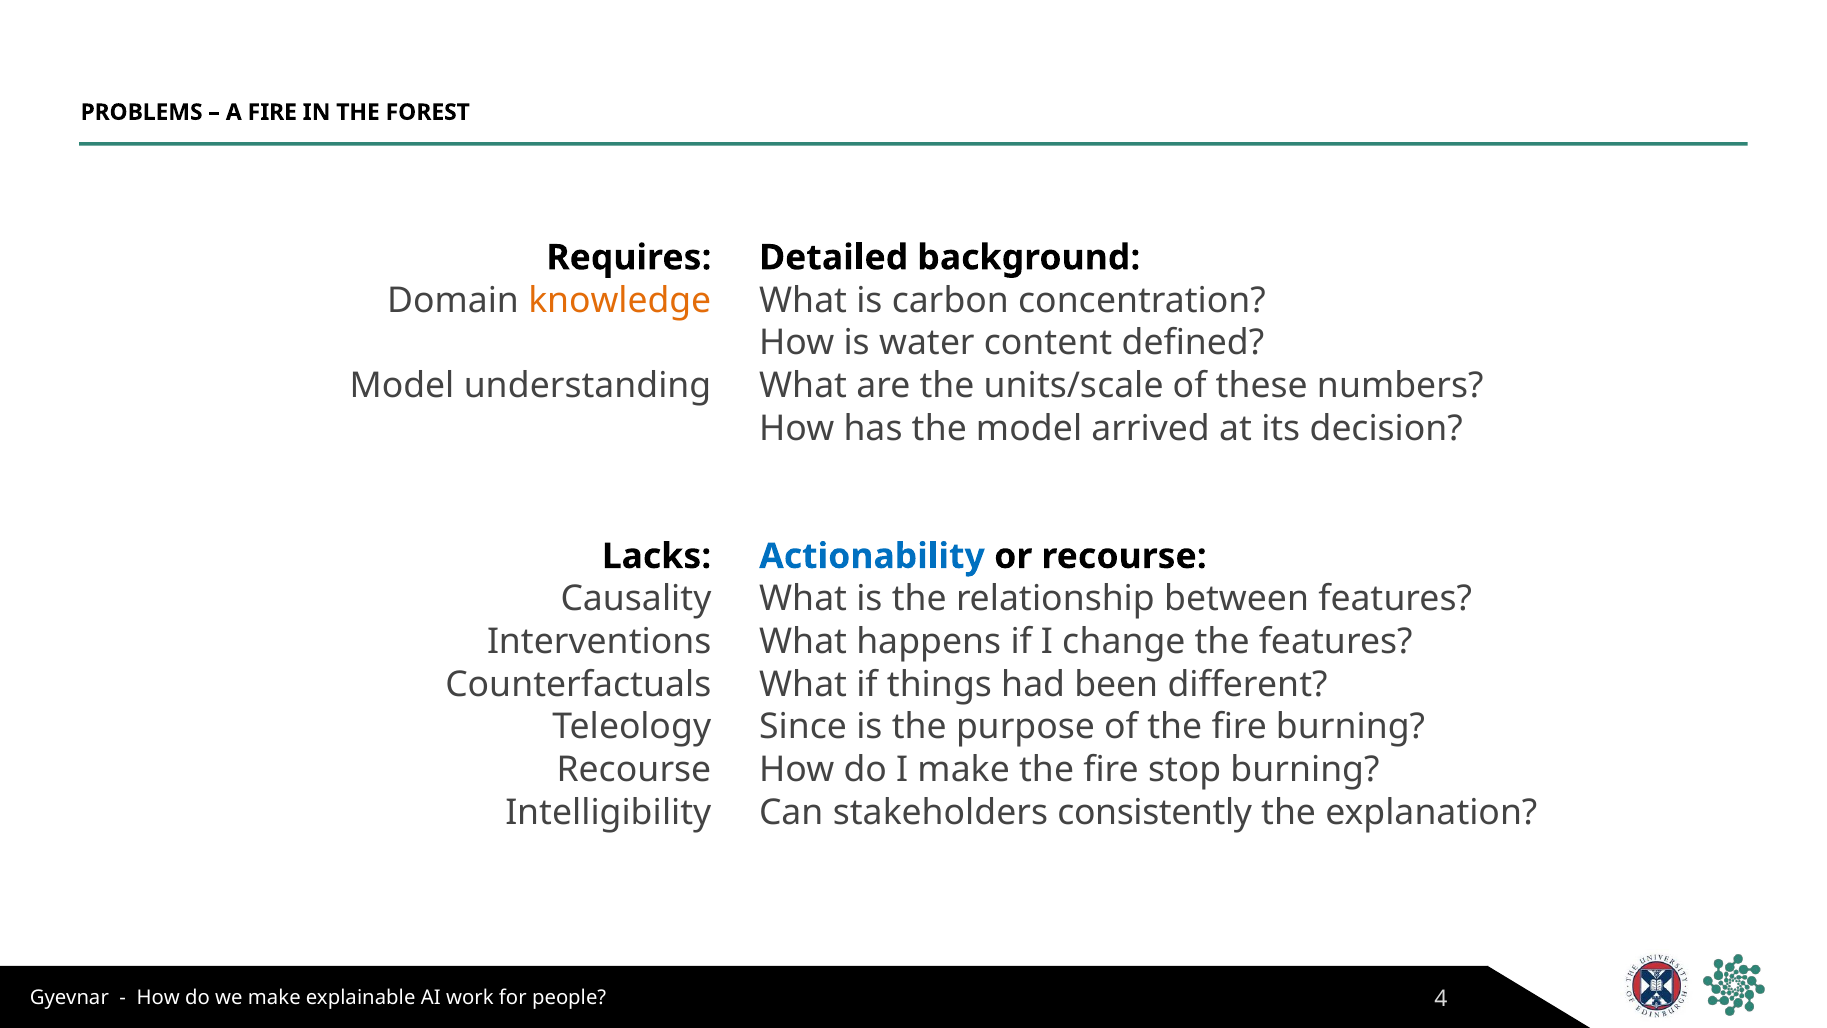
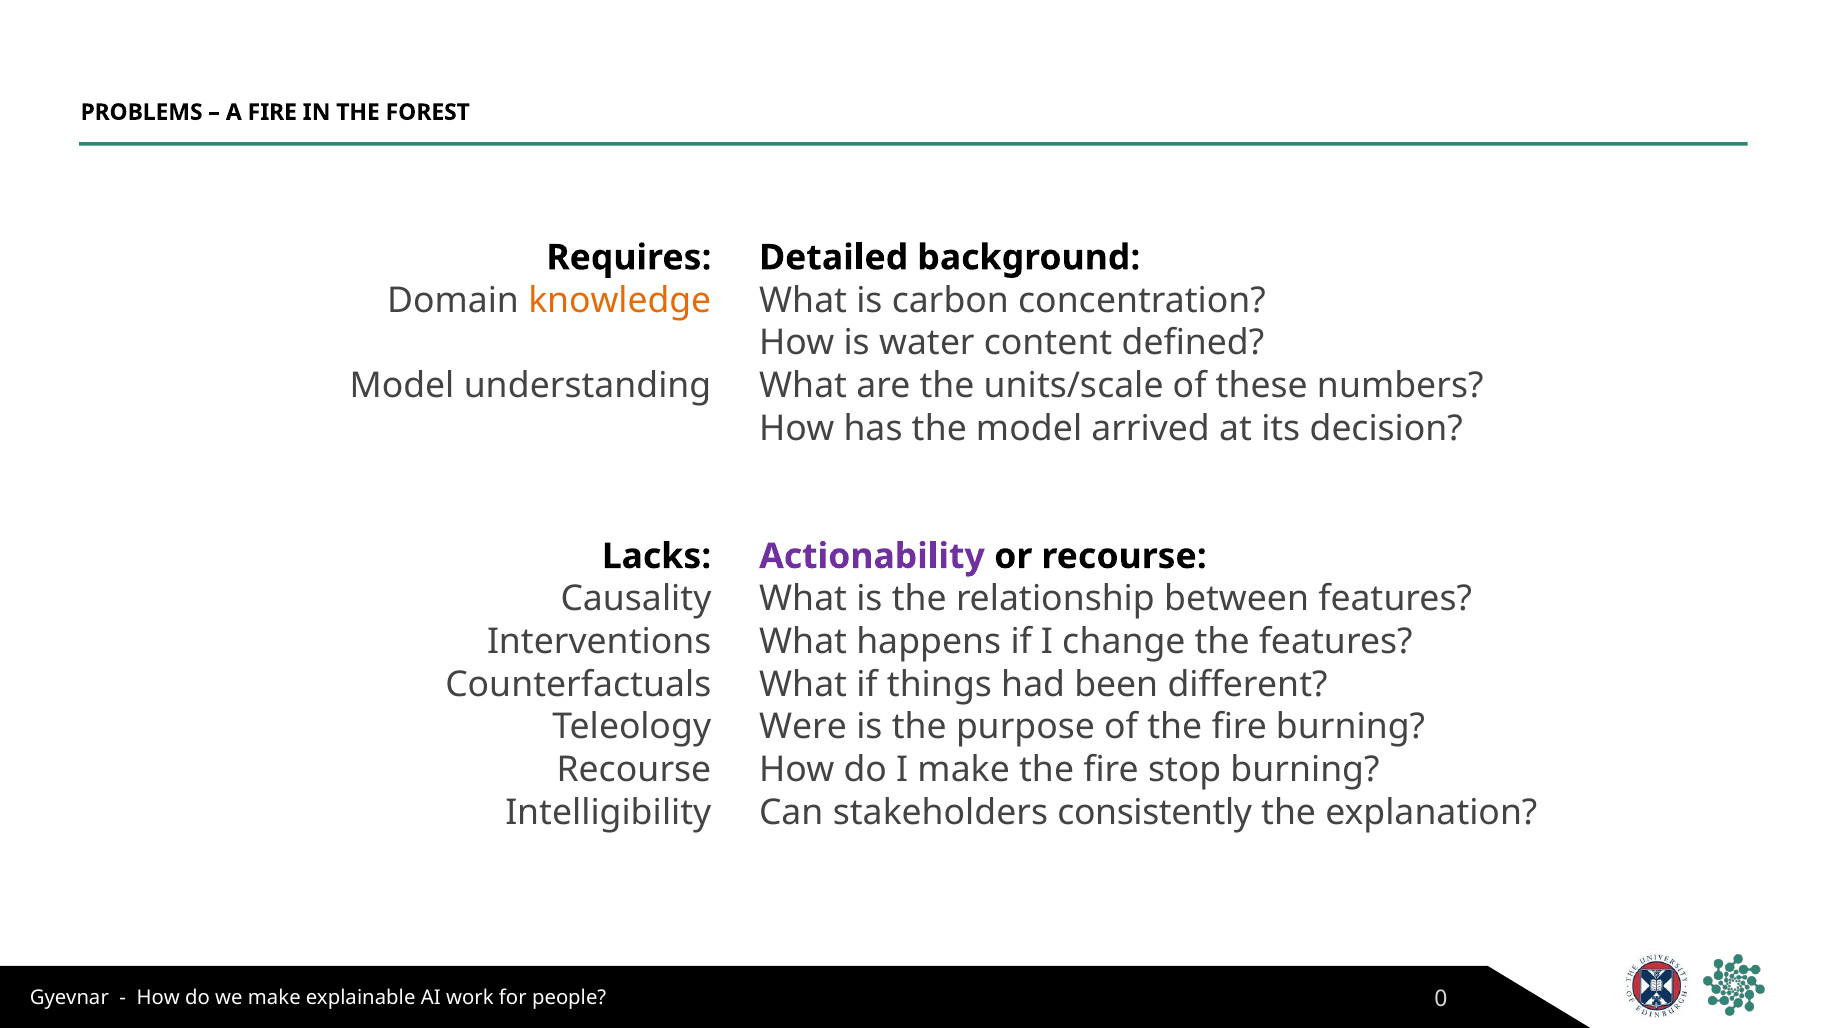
Actionability colour: blue -> purple (872, 556)
Since: Since -> Were (803, 727)
4: 4 -> 0 (1441, 999)
